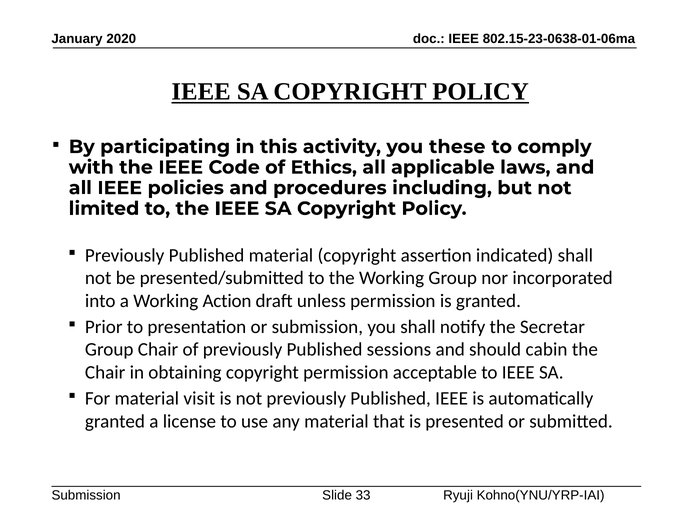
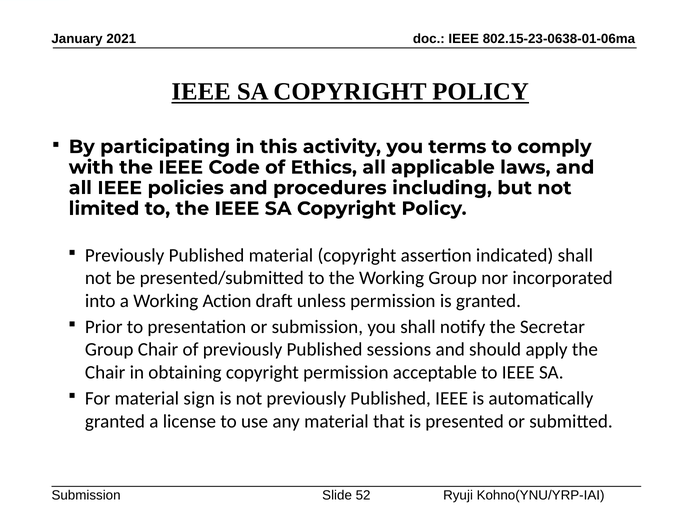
2020: 2020 -> 2021 (121, 39)
these: these -> terms (457, 147)
cabin: cabin -> apply (547, 350)
visit: visit -> sign (199, 399)
33: 33 -> 52 (363, 495)
